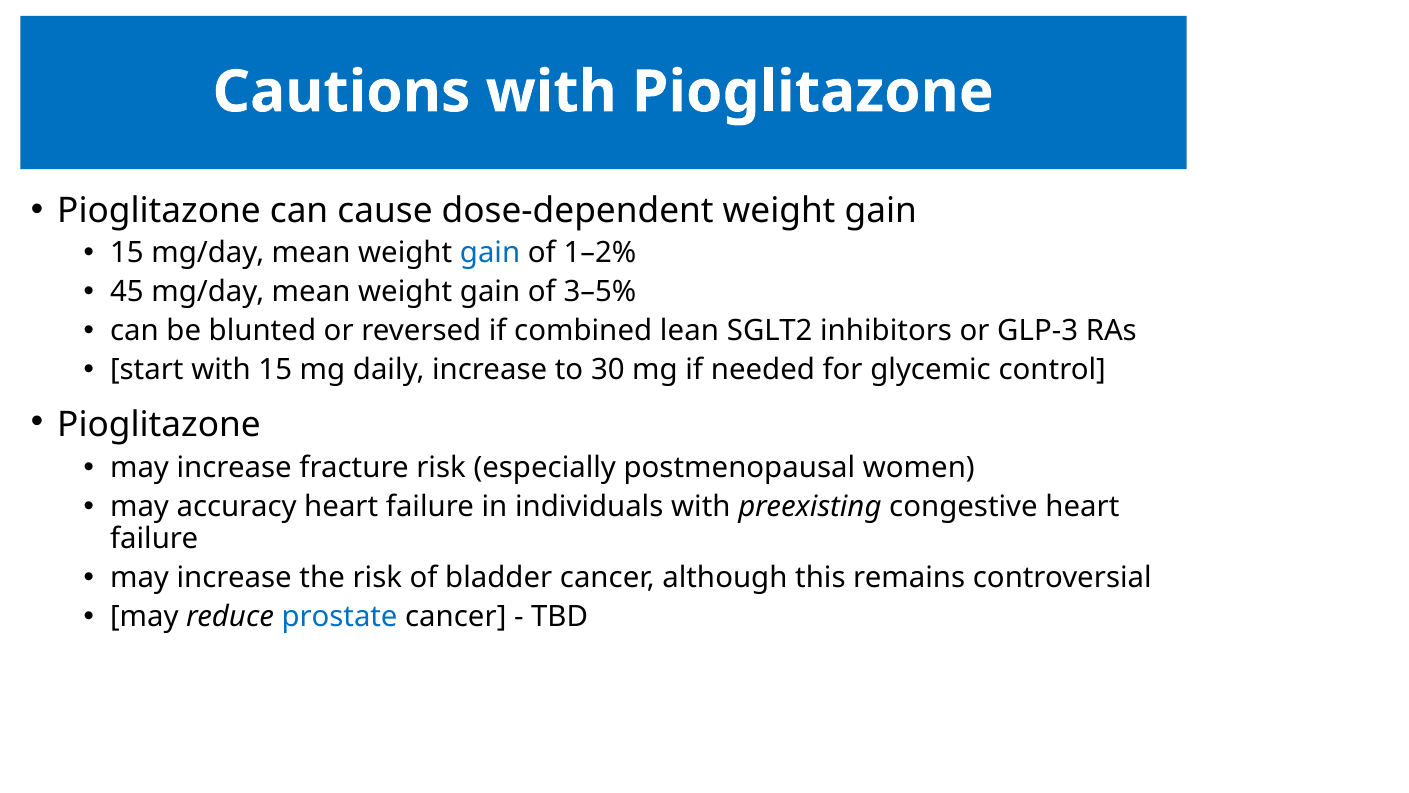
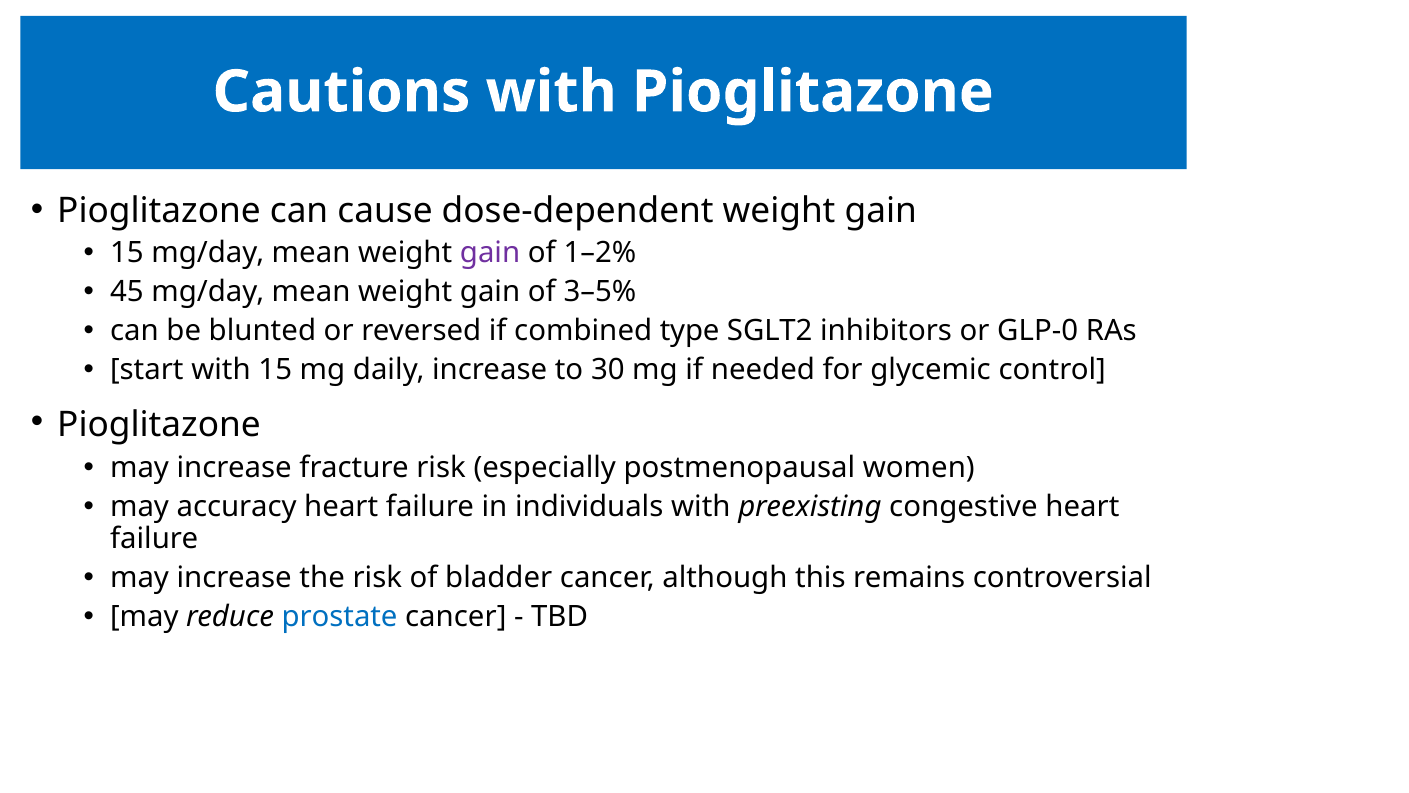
gain colour: blue -> purple (490, 253)
lean: lean -> type (690, 331)
GLP-3: GLP-3 -> GLP-0 (1038, 331)
